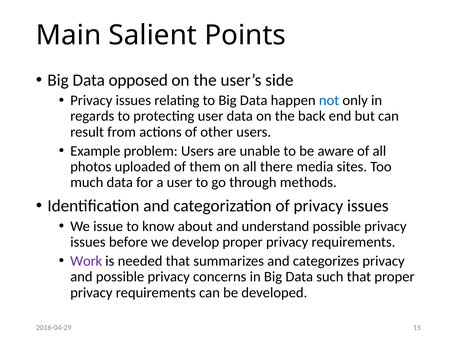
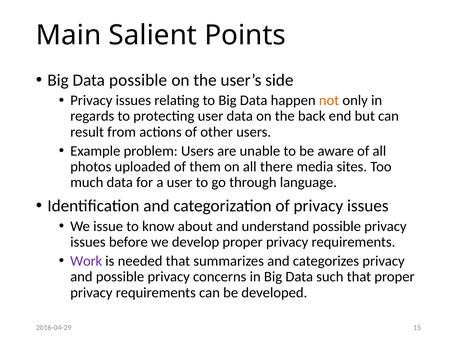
Data opposed: opposed -> possible (138, 80)
not colour: blue -> orange (329, 100)
methods: methods -> language (308, 182)
